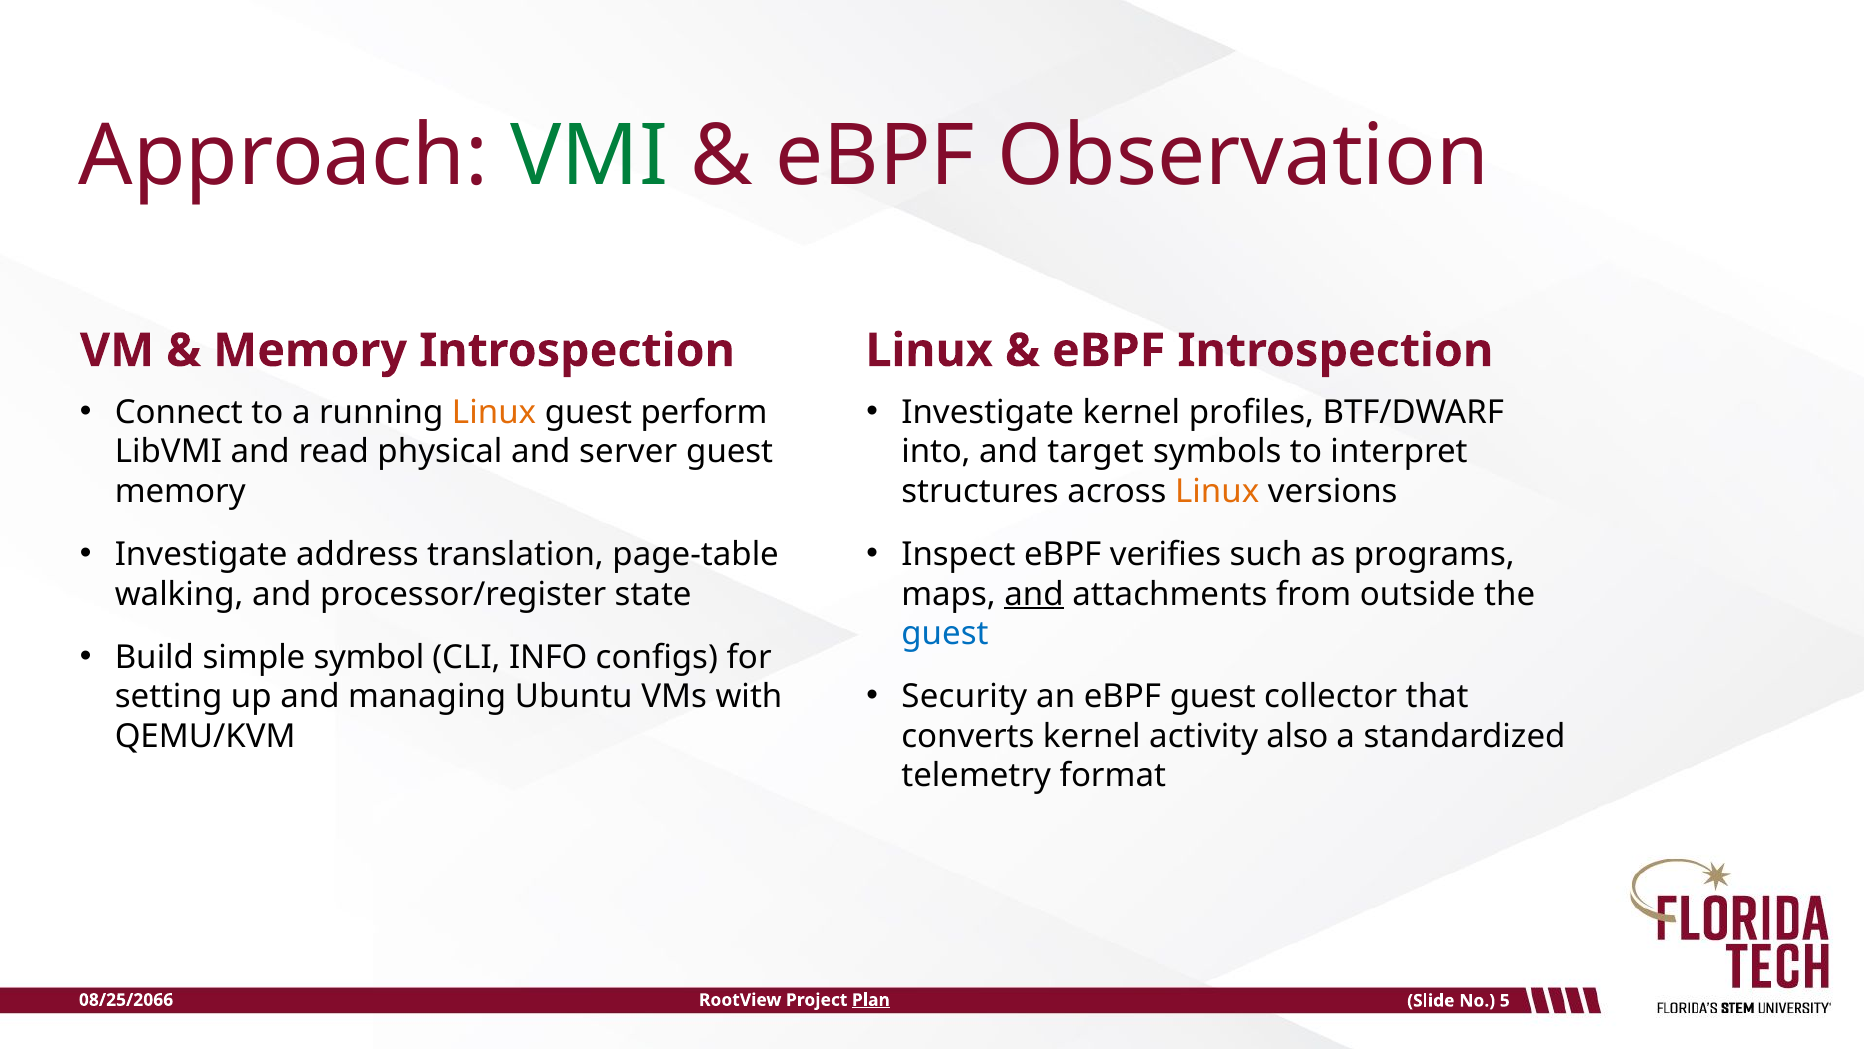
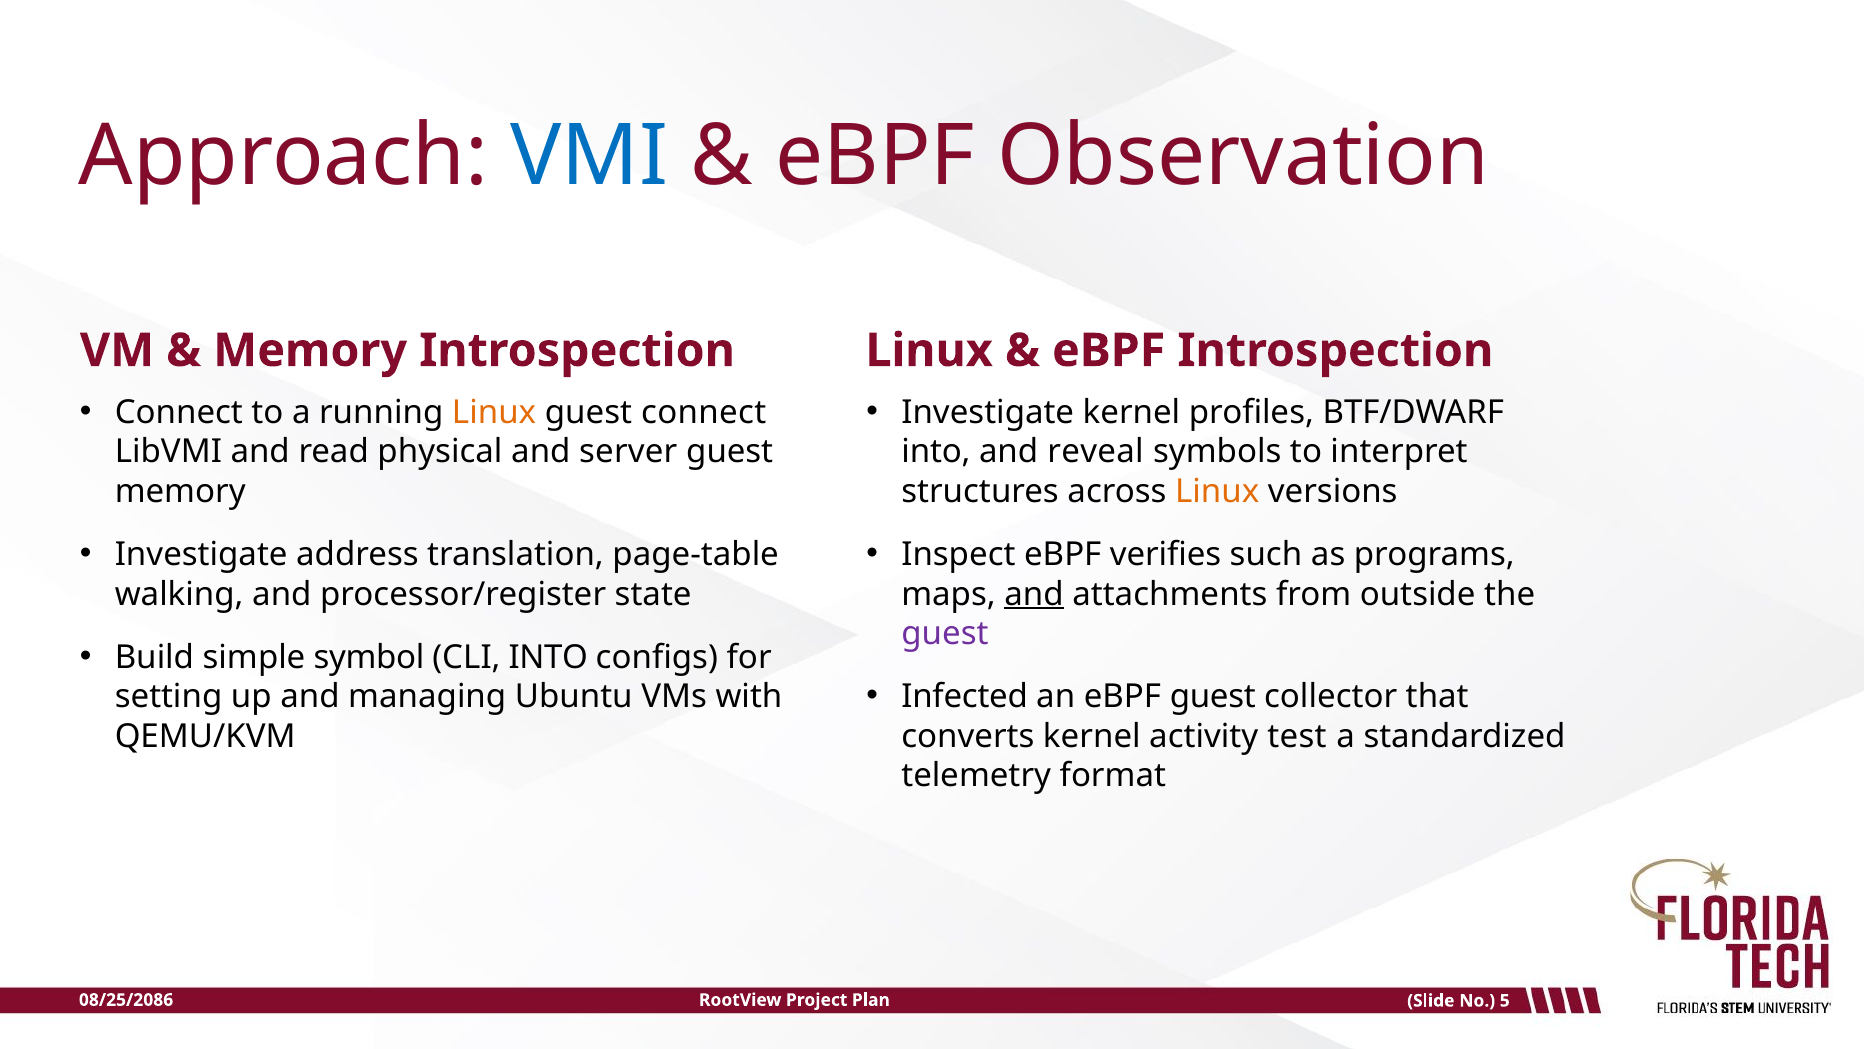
VMI colour: green -> blue (589, 157)
guest perform: perform -> connect (704, 412)
target: target -> reveal (1096, 452)
guest colour: blue -> purple (945, 634)
CLI INFO: INFO -> INTO (548, 657)
Security: Security -> Infected (965, 696)
also: also -> test (1297, 736)
08/25/2066: 08/25/2066 -> 08/25/2086 (126, 1000)
Plan underline: present -> none (871, 1000)
